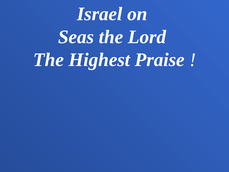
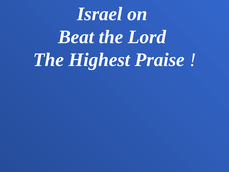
Seas: Seas -> Beat (76, 37)
